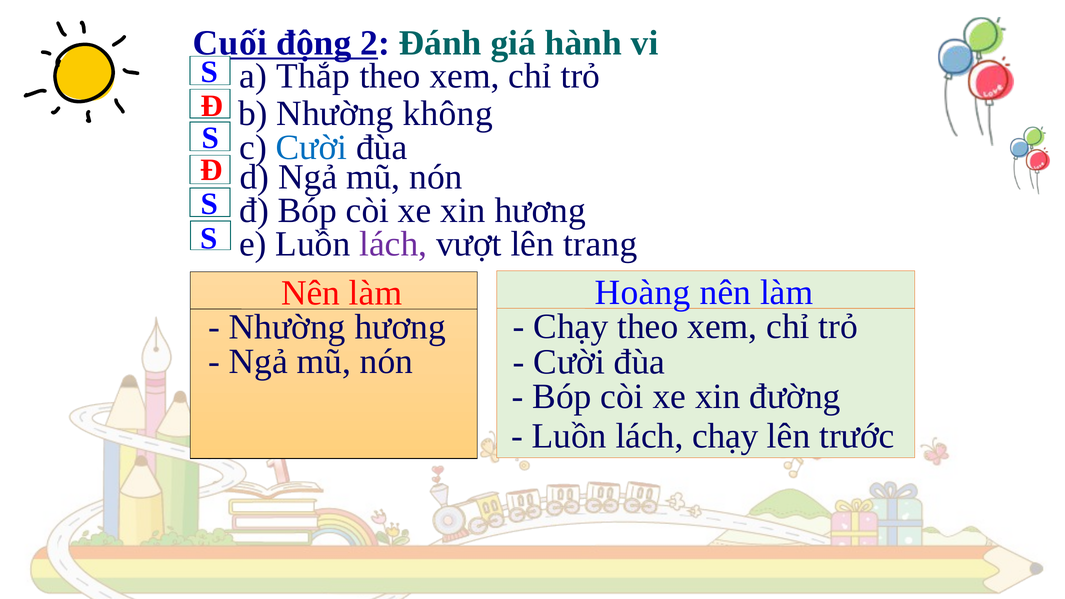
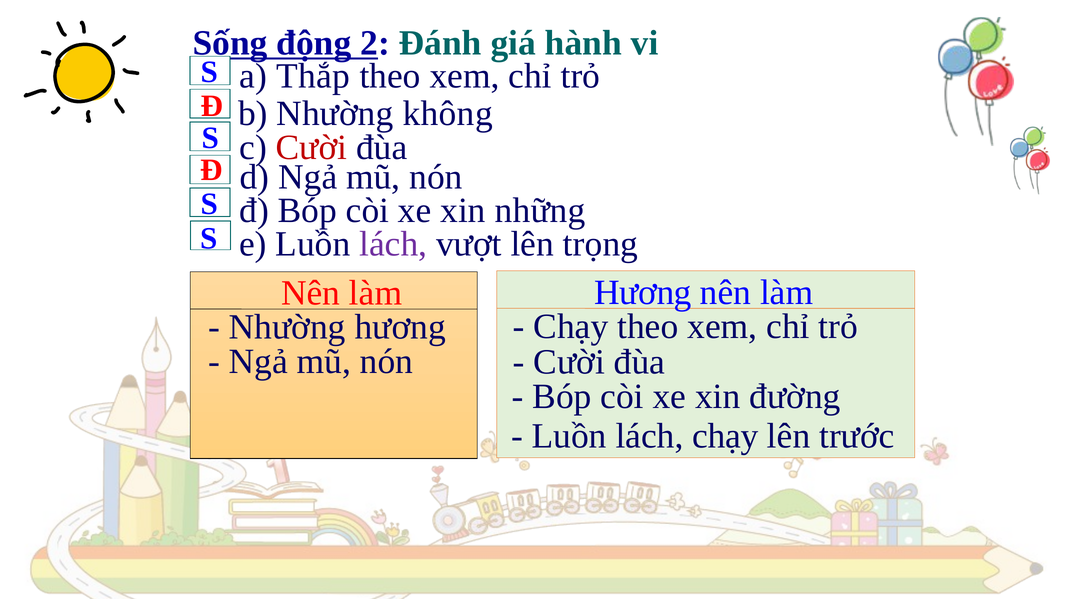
Cuối: Cuối -> Sống (230, 43)
Cười colour: blue -> red (312, 148)
xin hương: hương -> những (540, 211)
trang: trang -> trọng (600, 244)
làm Hoàng: Hoàng -> Hương (643, 292)
